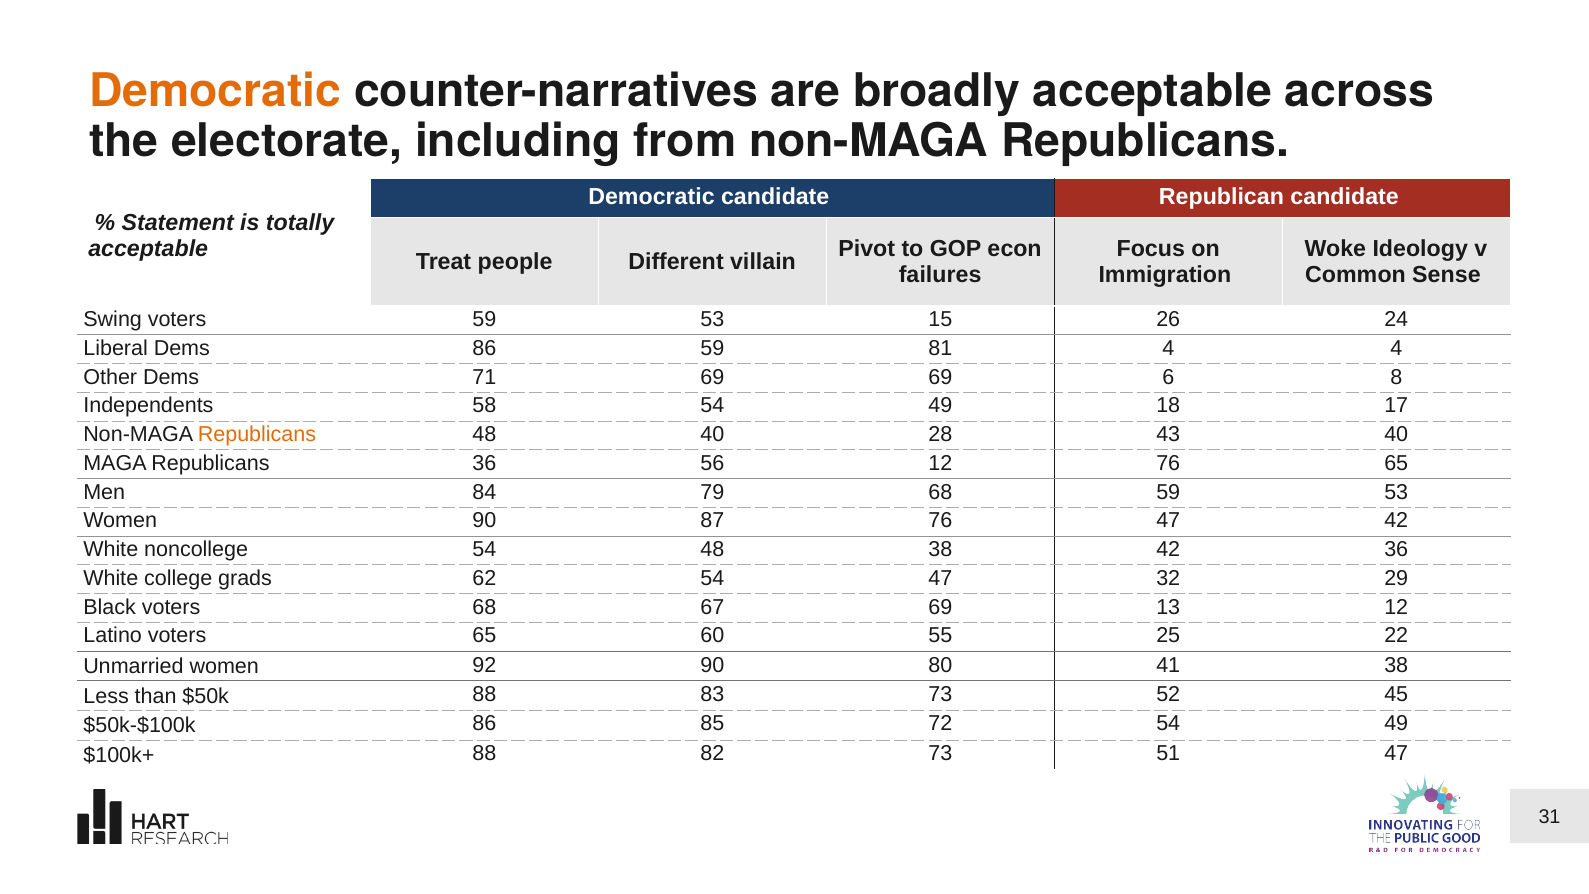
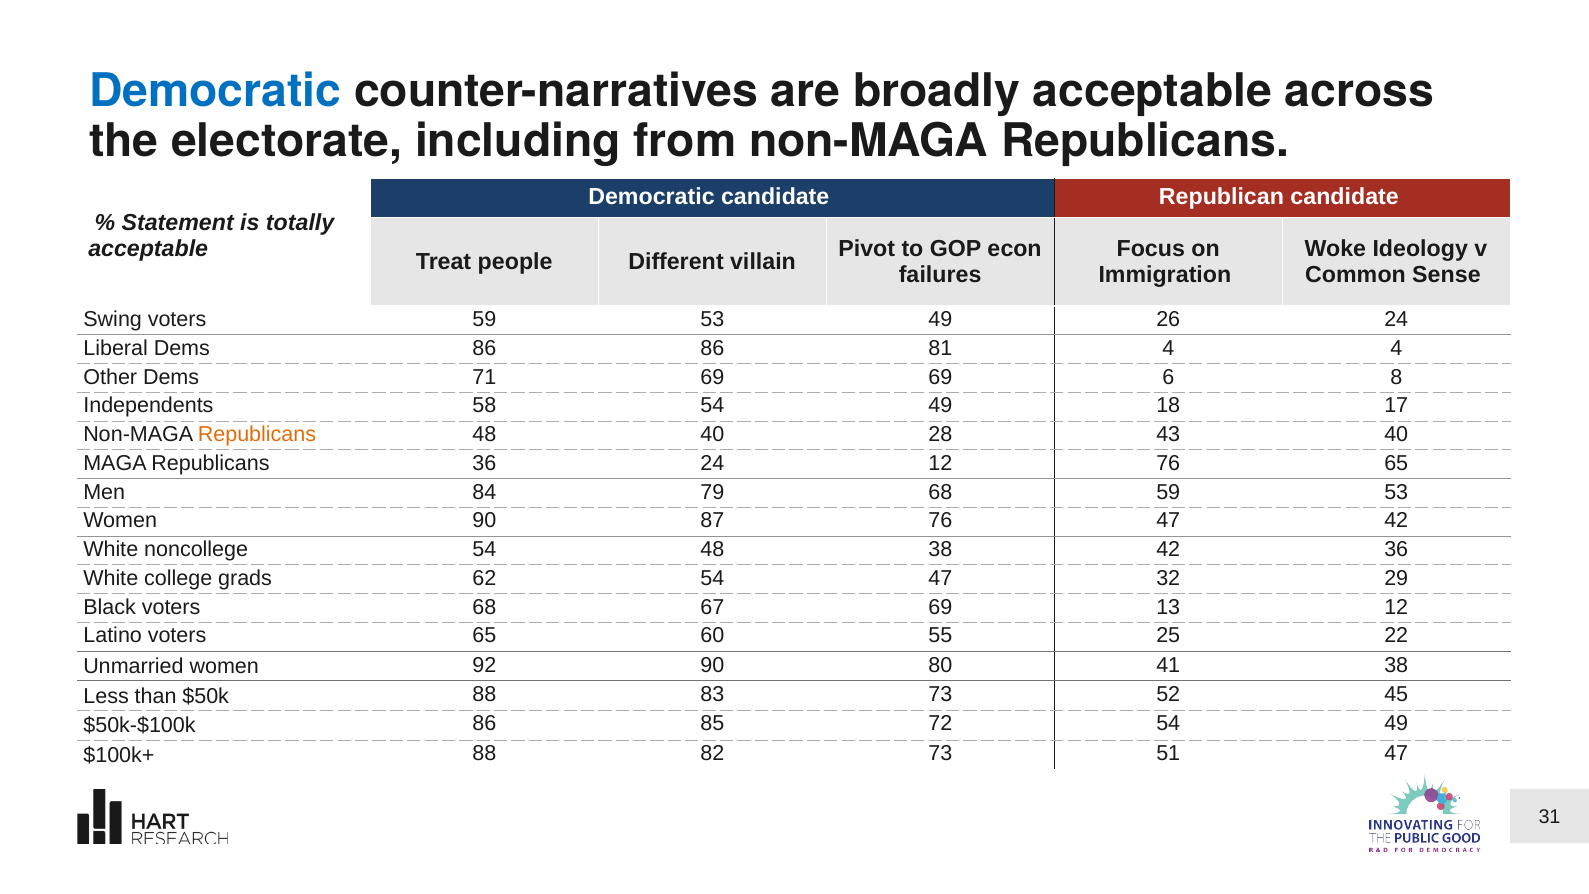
Democratic colour: orange -> blue (215, 91)
53 15: 15 -> 49 (940, 319)
86 59: 59 -> 86 (712, 348)
36 56: 56 -> 24 (712, 463)
